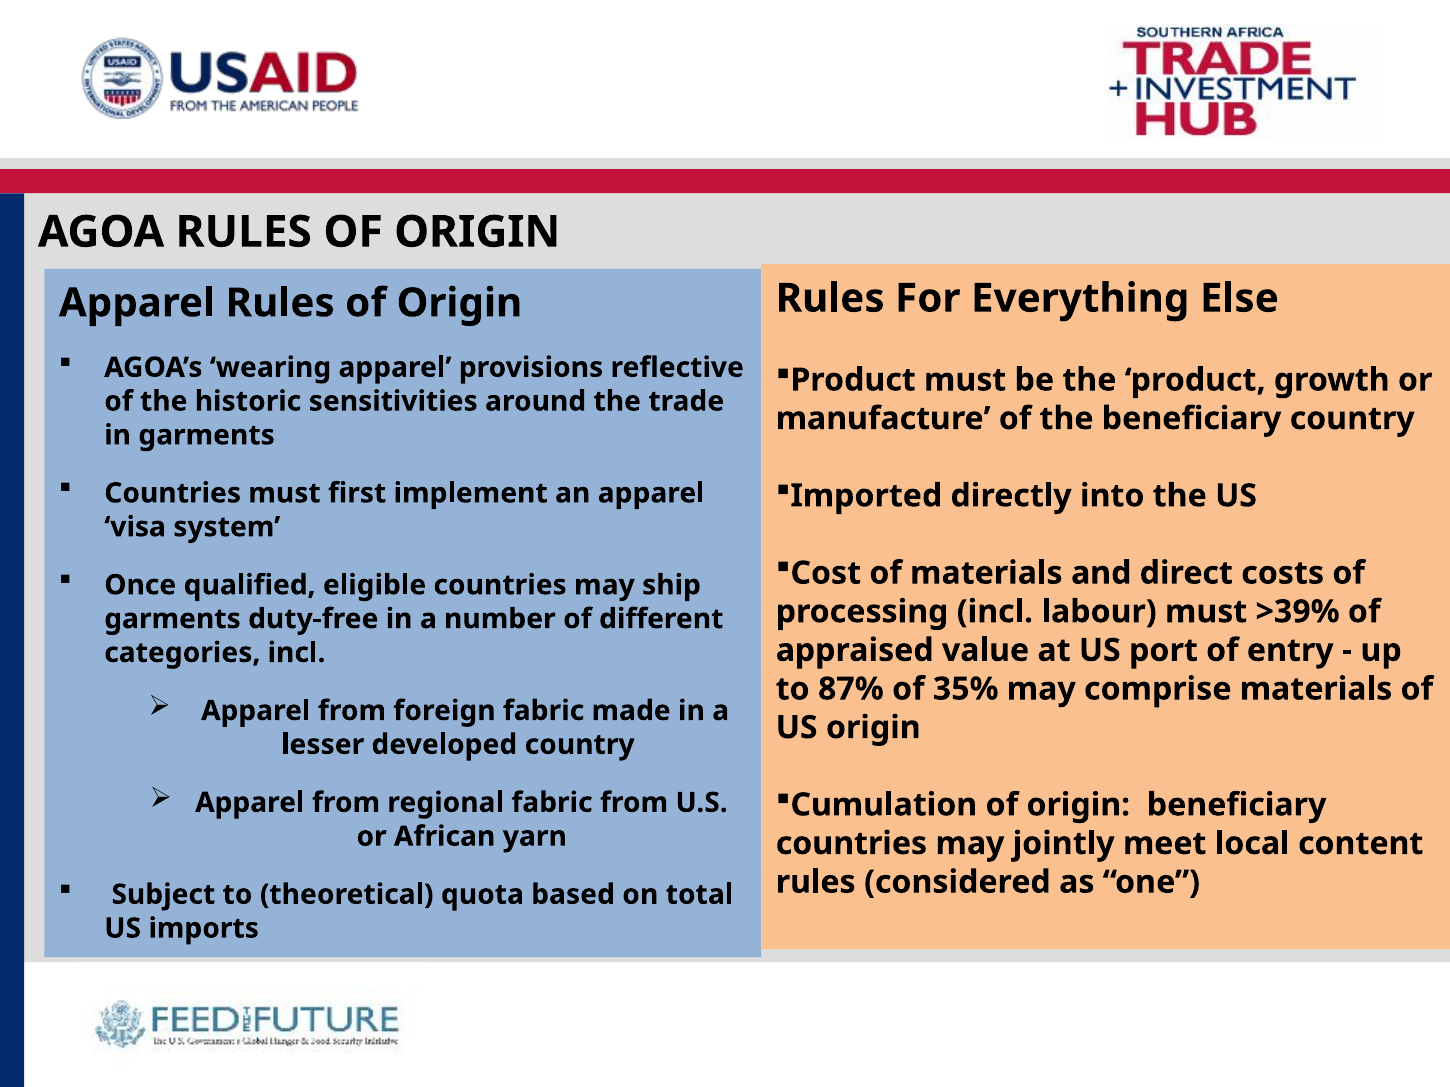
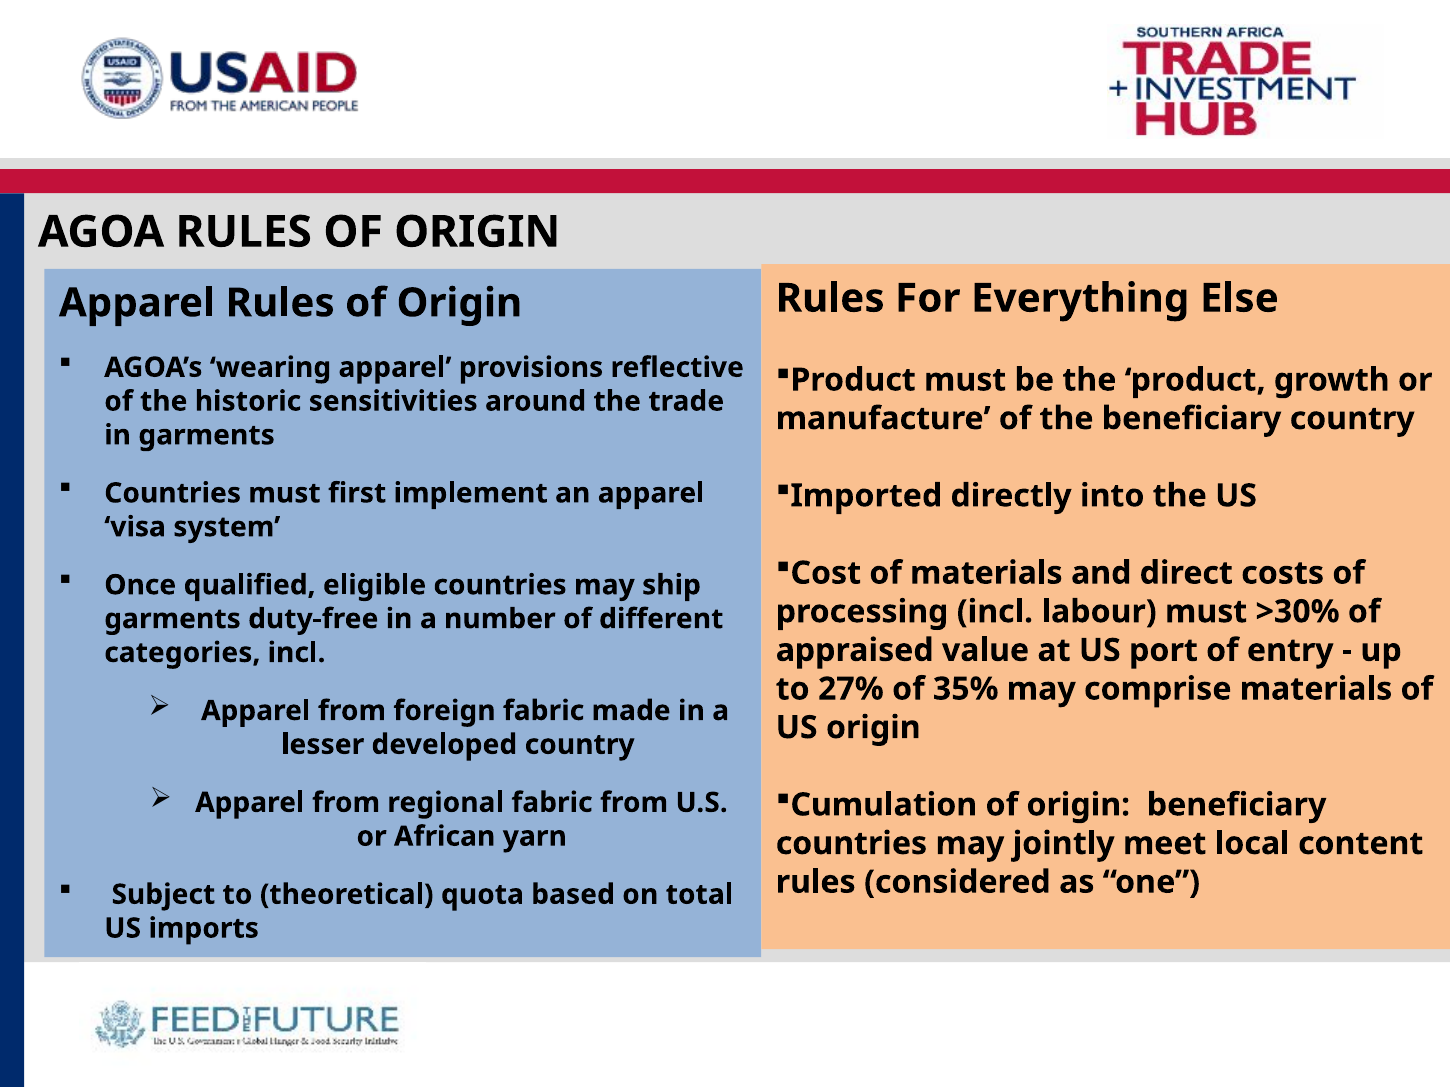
>39%: >39% -> >30% (1298, 612)
87%: 87% -> 27% (851, 689)
